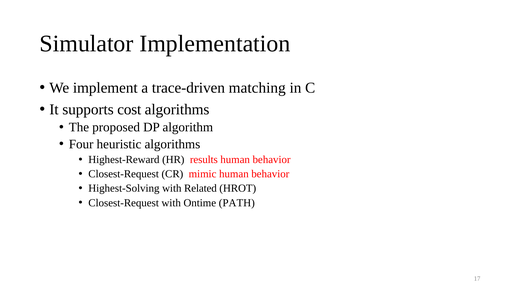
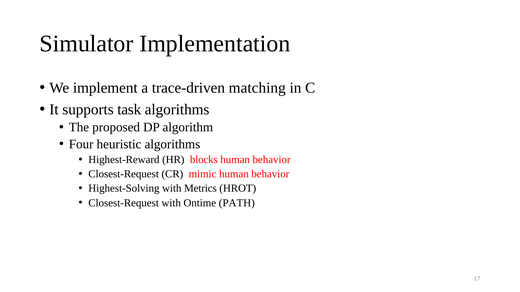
cost: cost -> task (129, 110)
results: results -> blocks (204, 160)
Related: Related -> Metrics (200, 189)
